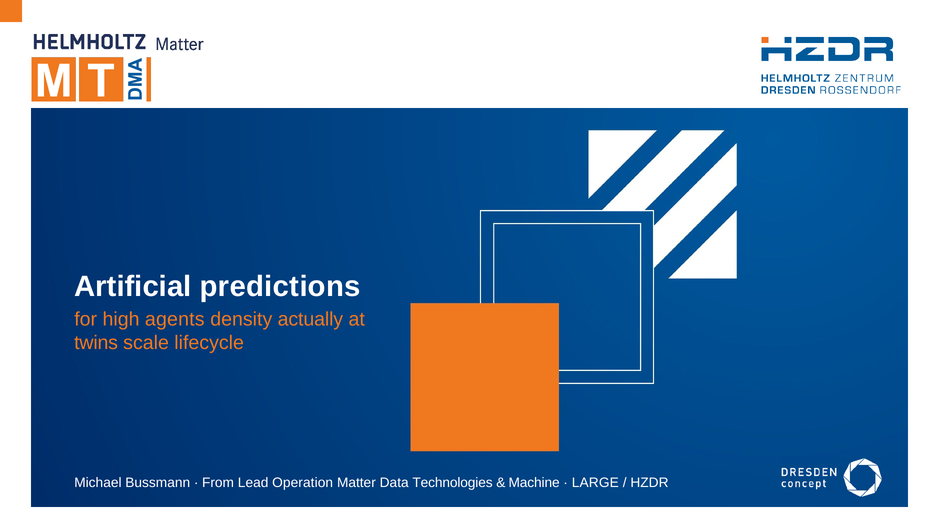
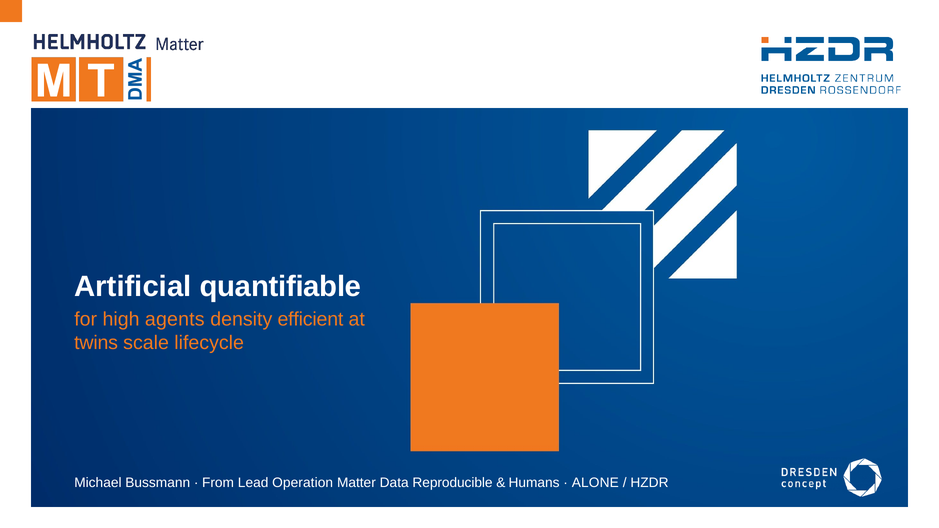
predictions: predictions -> quantifiable (280, 287)
actually: actually -> efficient (310, 319)
Technologies: Technologies -> Reproducible (453, 483)
Machine: Machine -> Humans (534, 483)
LARGE: LARGE -> ALONE (595, 483)
